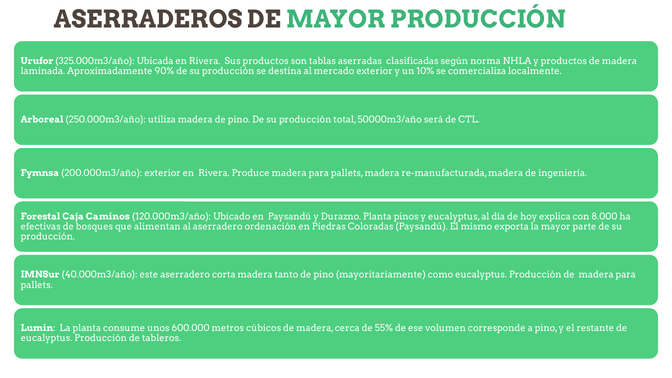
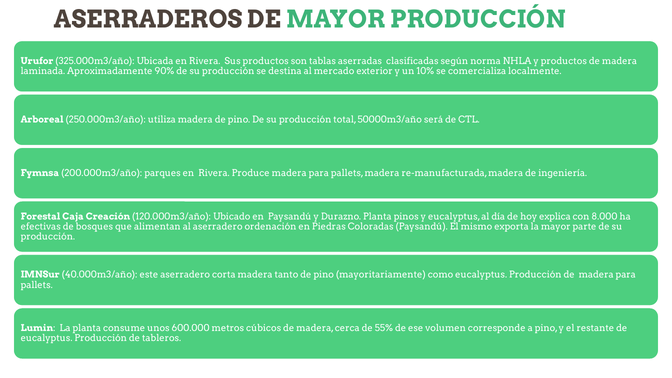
200.000m3/año exterior: exterior -> parques (163, 173)
Caminos: Caminos -> Creación (108, 216)
